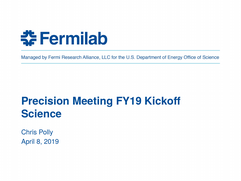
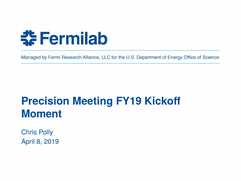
Science: Science -> Moment (42, 114)
